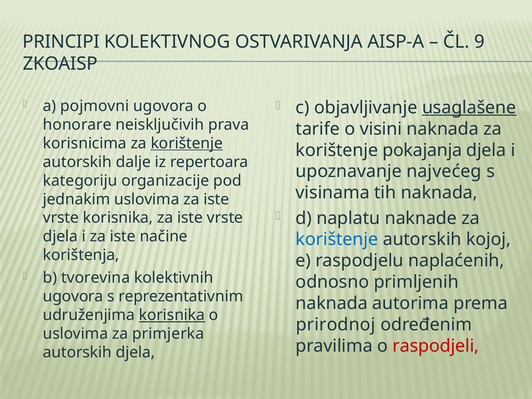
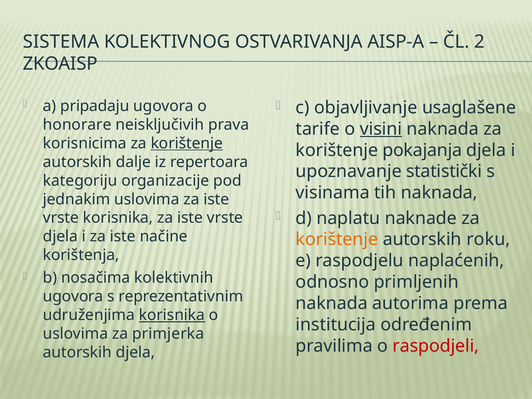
PRINCIPI: PRINCIPI -> SISTEMA (61, 42)
9: 9 -> 2 (480, 42)
pojmovni: pojmovni -> pripadaju (95, 106)
usaglašene underline: present -> none (469, 108)
visini underline: none -> present (381, 129)
najvećeg: najvećeg -> statistički (444, 171)
korištenje colour: blue -> orange (337, 239)
kojoj: kojoj -> roku (488, 239)
tvorevina: tvorevina -> nosačima (96, 278)
prirodnoj: prirodnoj -> institucija (336, 325)
